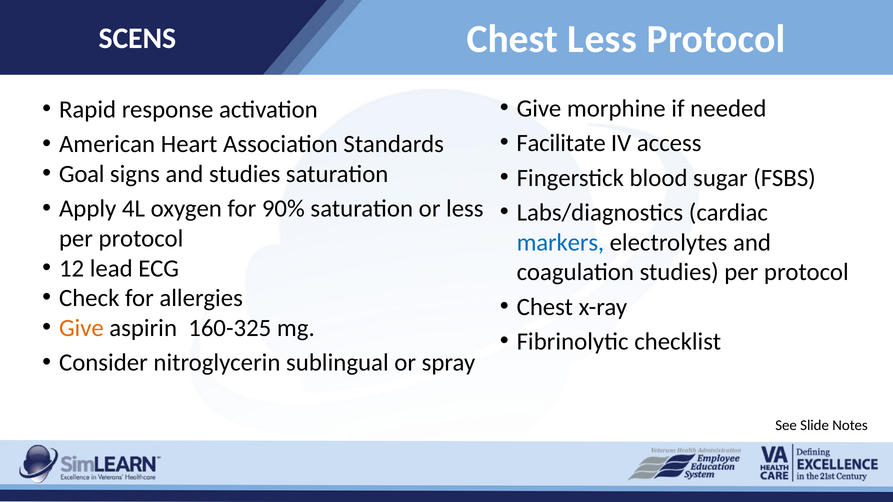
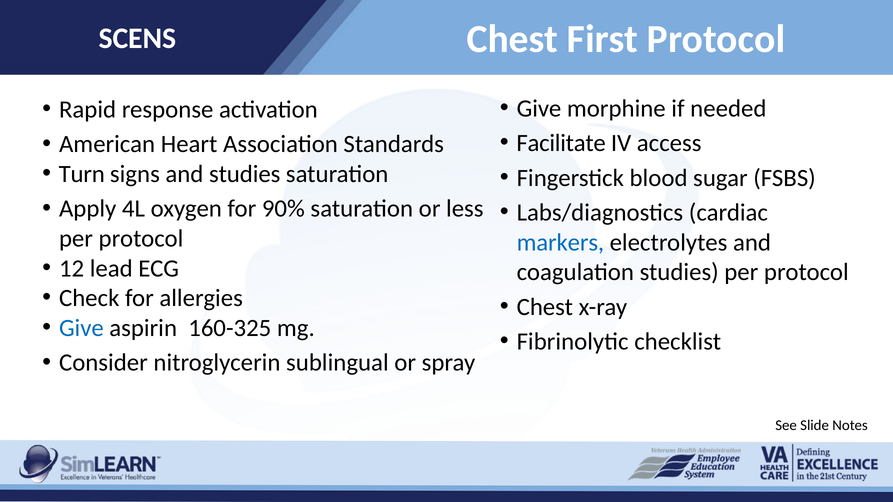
Chest Less: Less -> First (602, 39)
Goal: Goal -> Turn (82, 174)
Give colour: orange -> blue (81, 328)
